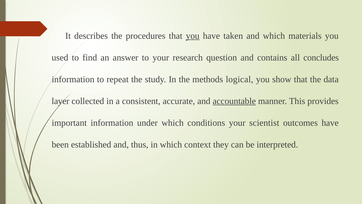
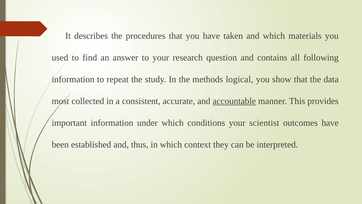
you underline: present -> none (193, 36)
concludes: concludes -> following (321, 57)
layer: layer -> most (60, 101)
